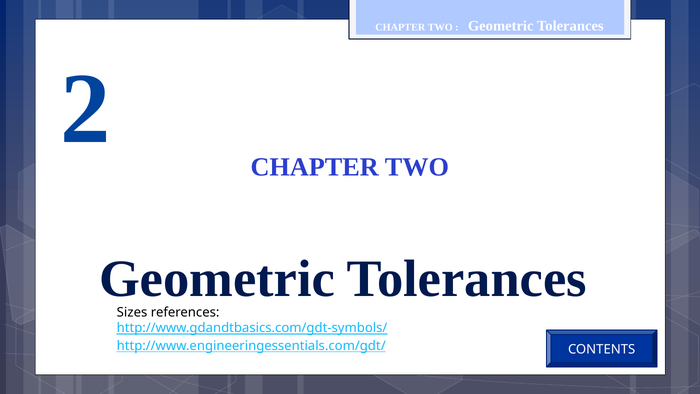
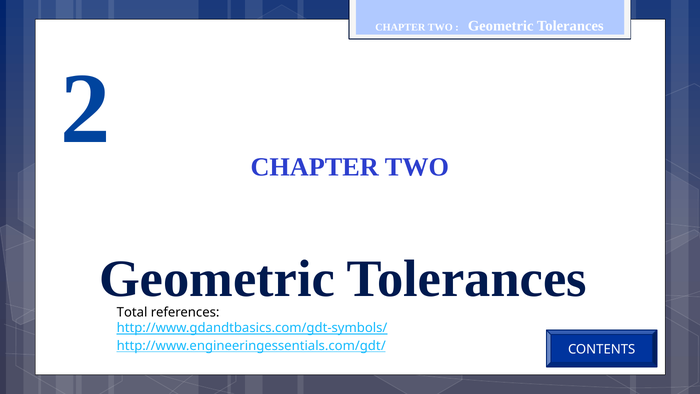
Sizes: Sizes -> Total (132, 312)
